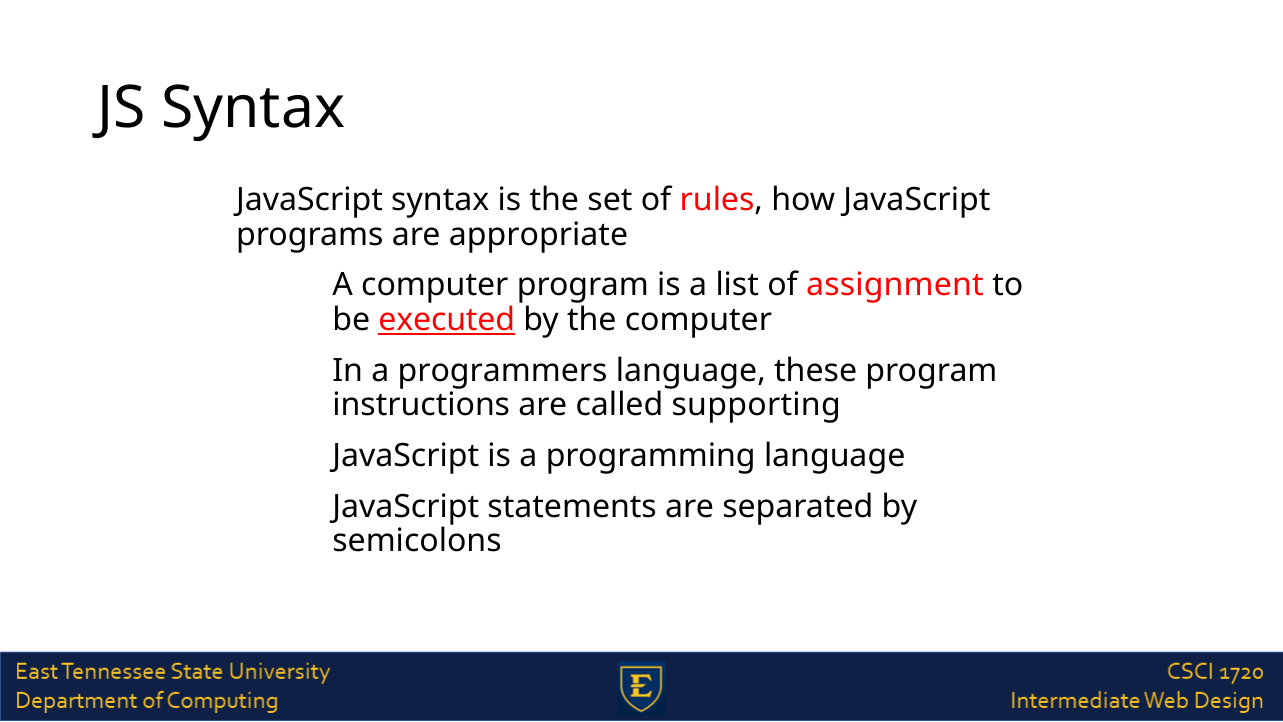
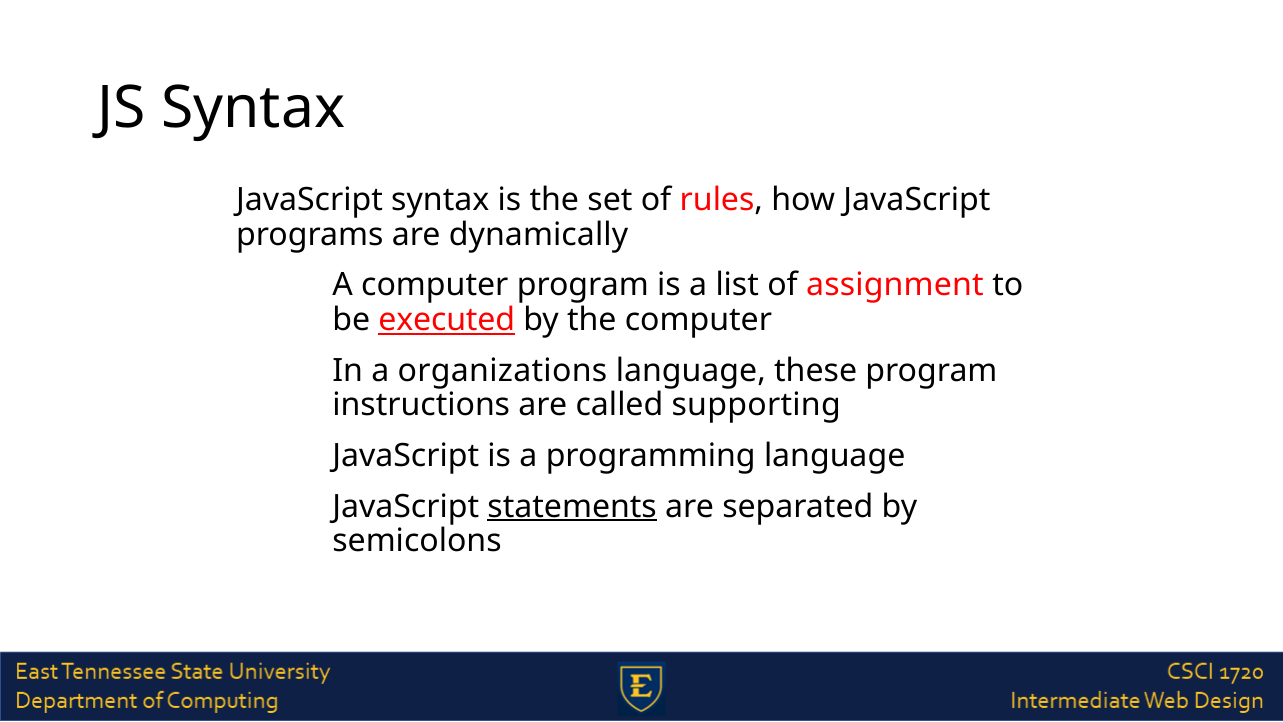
appropriate: appropriate -> dynamically (538, 234)
programmers: programmers -> organizations (502, 370)
statements underline: none -> present (572, 506)
